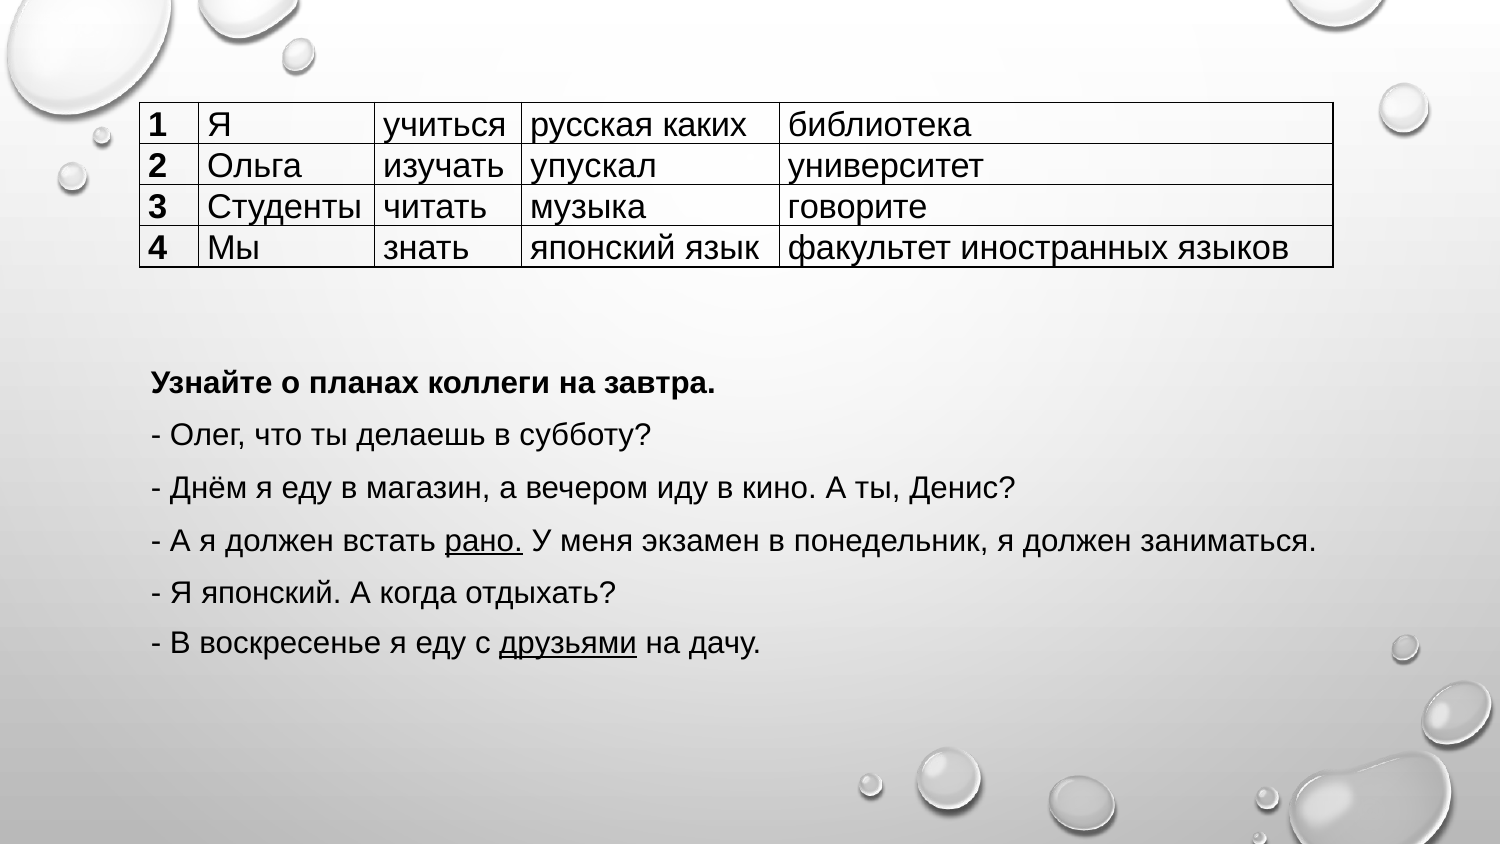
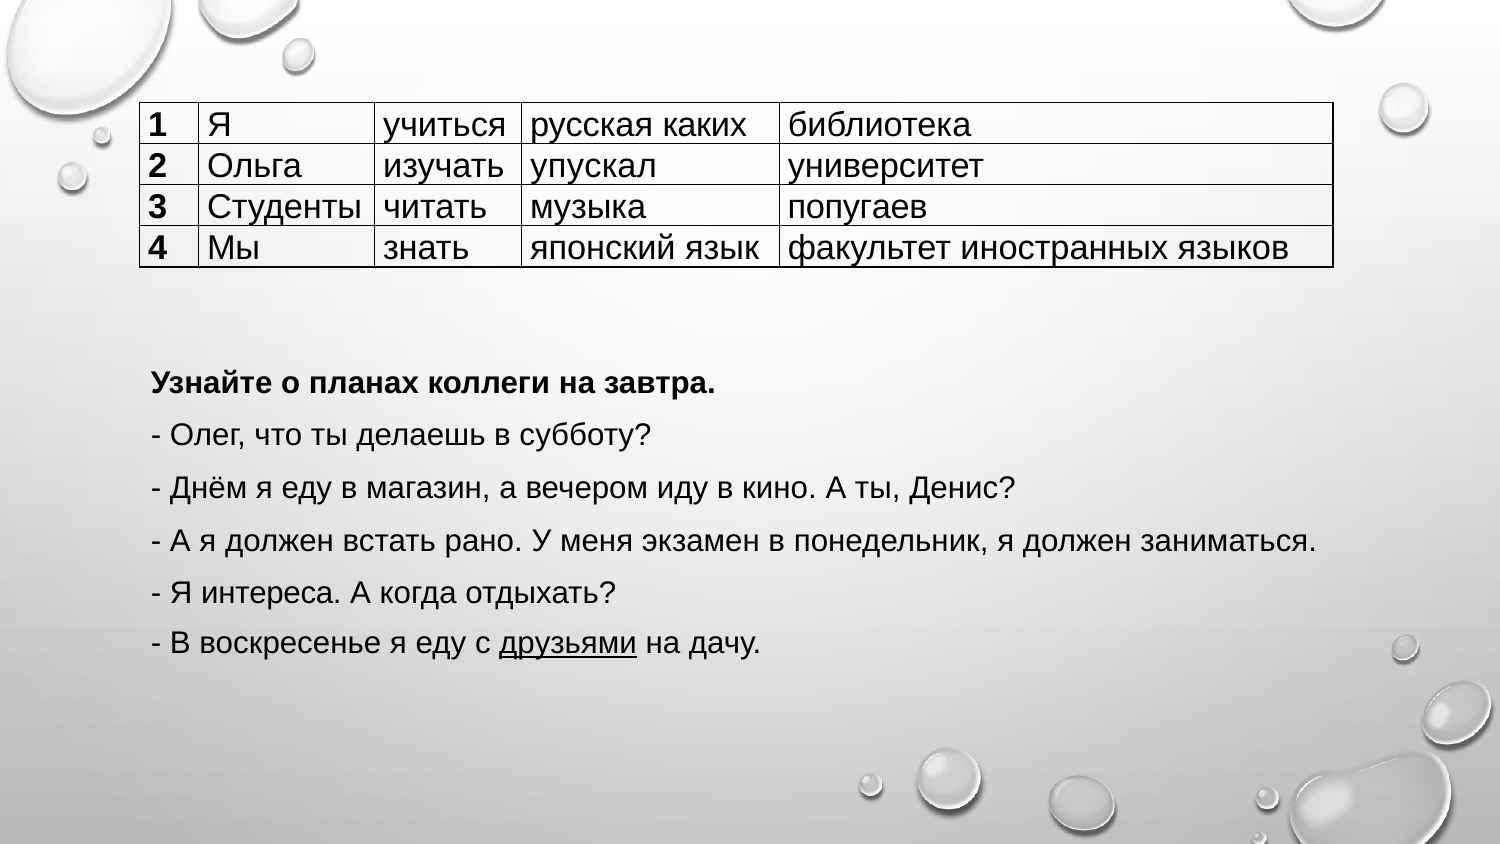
говорите: говорите -> попугаев (858, 207)
рано underline: present -> none (484, 541)
Я японский: японский -> интереса (271, 593)
